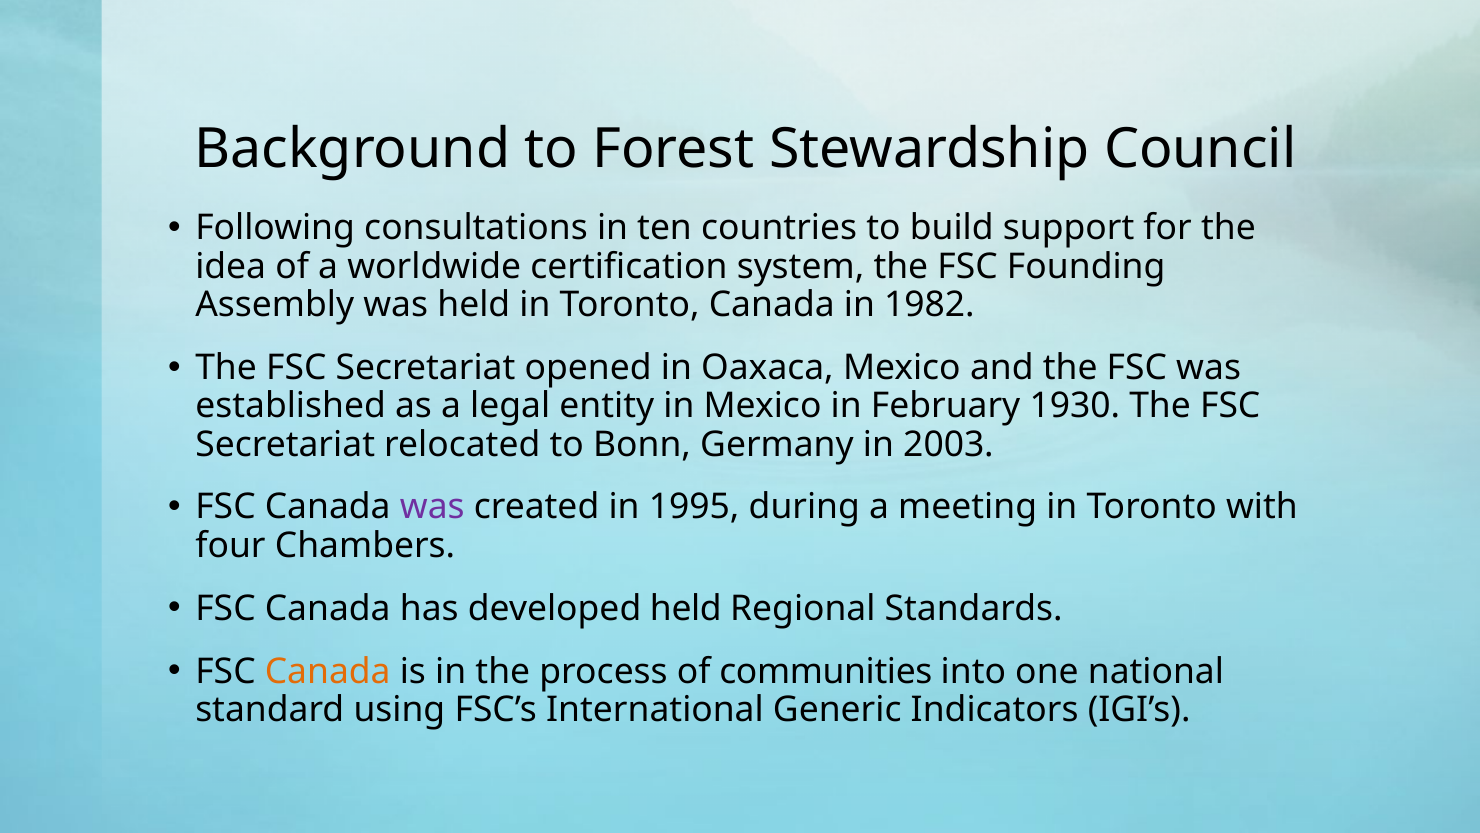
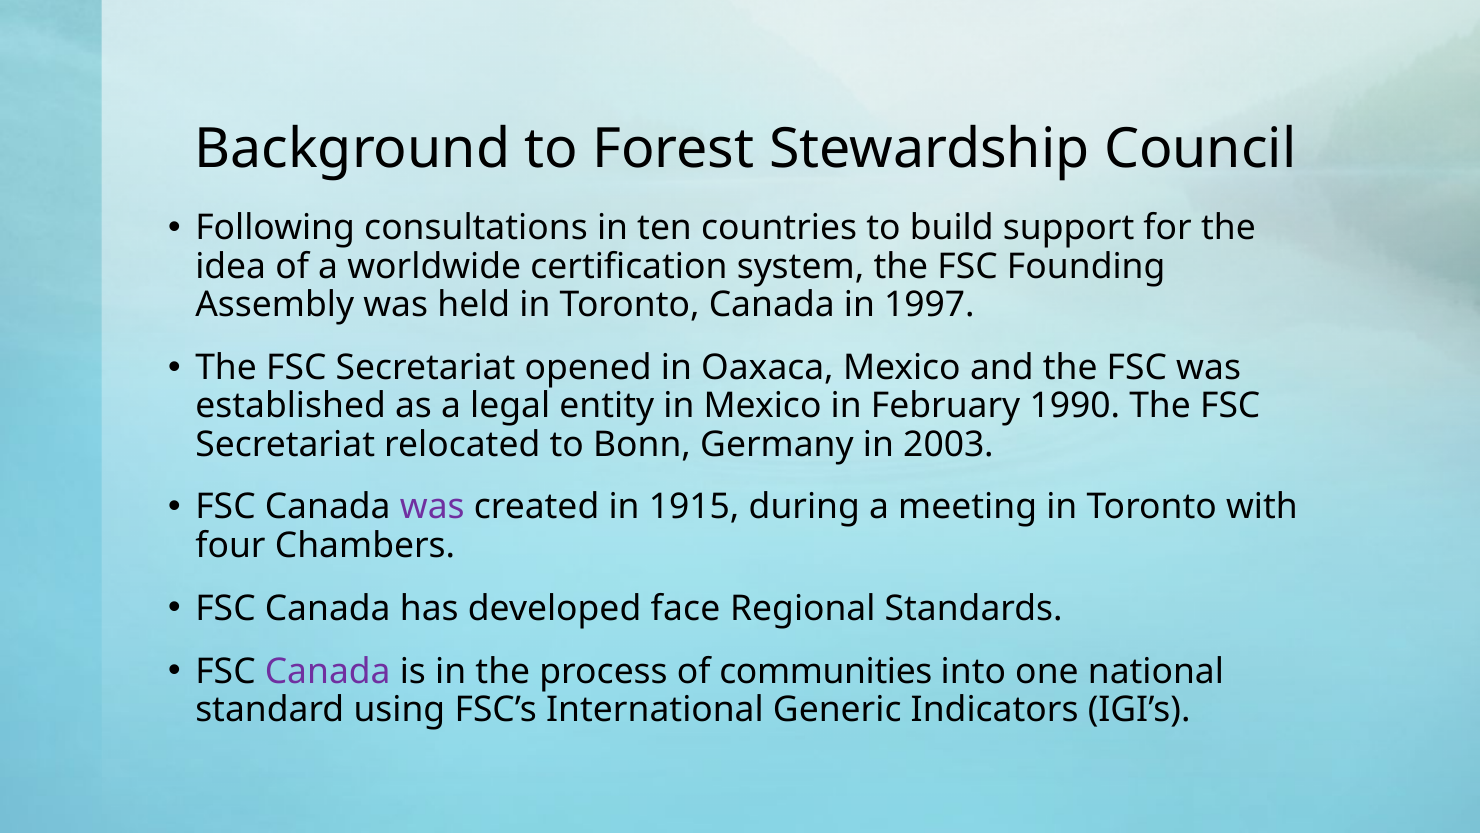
1982: 1982 -> 1997 (929, 305)
1930: 1930 -> 1990 (1075, 406)
1995: 1995 -> 1915 (694, 507)
developed held: held -> face (686, 608)
Canada colour: orange -> purple (328, 671)
